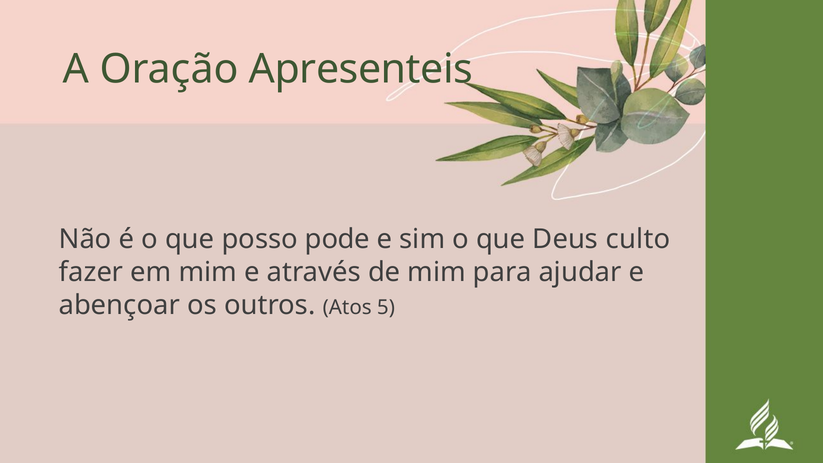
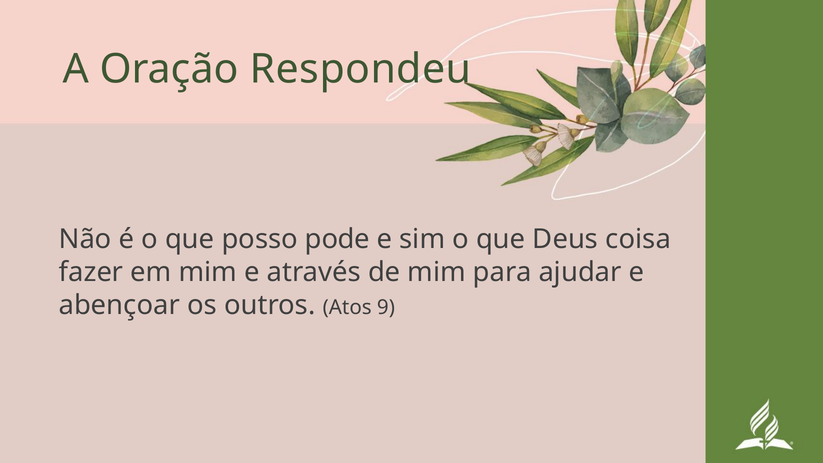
Apresenteis: Apresenteis -> Respondeu (361, 69)
culto: culto -> coisa (638, 239)
5: 5 -> 9 (386, 307)
